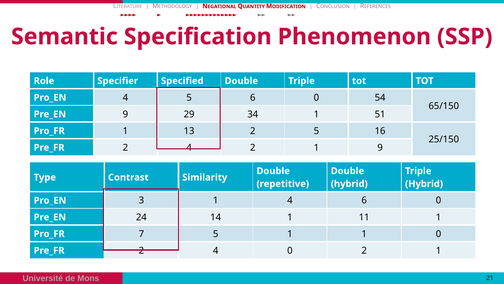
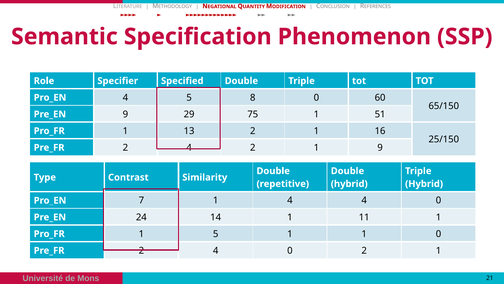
5 6: 6 -> 8 (253, 97)
54: 54 -> 60 (380, 97)
34: 34 -> 75 (253, 114)
13 2 5: 5 -> 1 (316, 131)
3: 3 -> 7 (141, 200)
4 6: 6 -> 4 (364, 200)
7: 7 -> 1 (141, 233)
